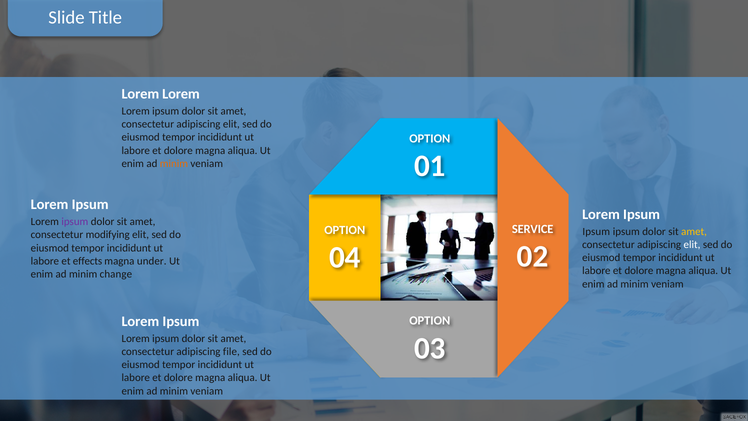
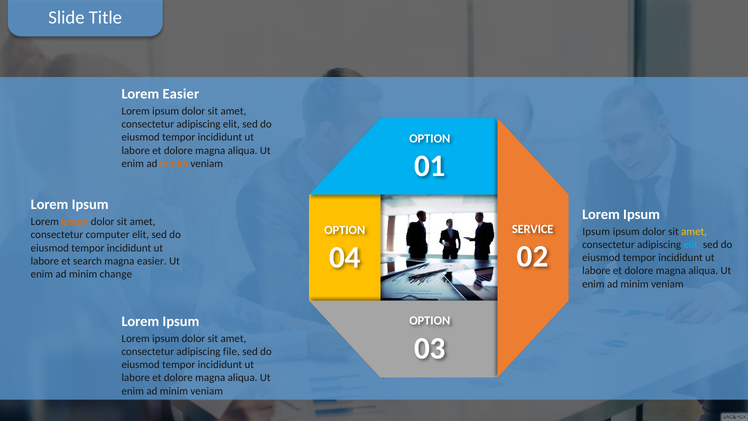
Lorem: Lorem -> Easier (181, 94)
ipsum colour: purple -> orange (75, 222)
modifying: modifying -> computer (108, 235)
elit colour: white -> light blue (692, 244)
effects: effects -> search (88, 261)
magna under: under -> easier (152, 261)
